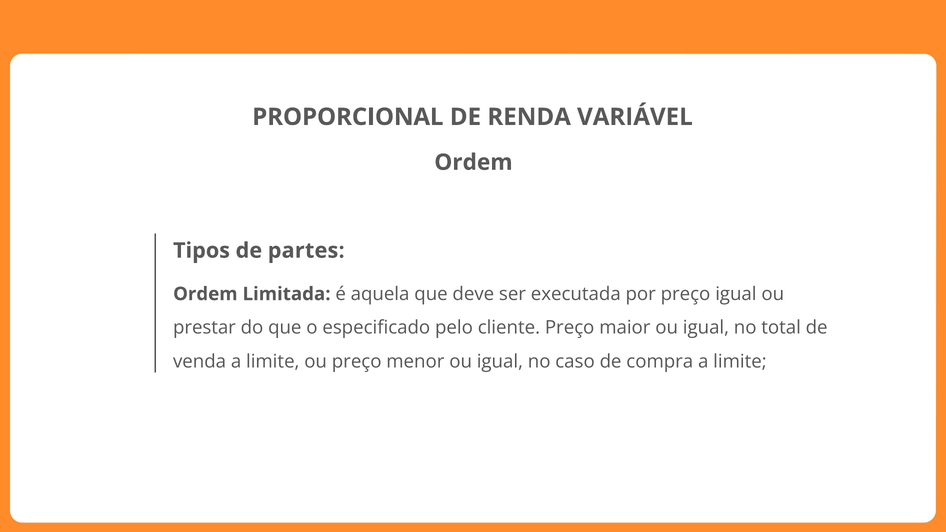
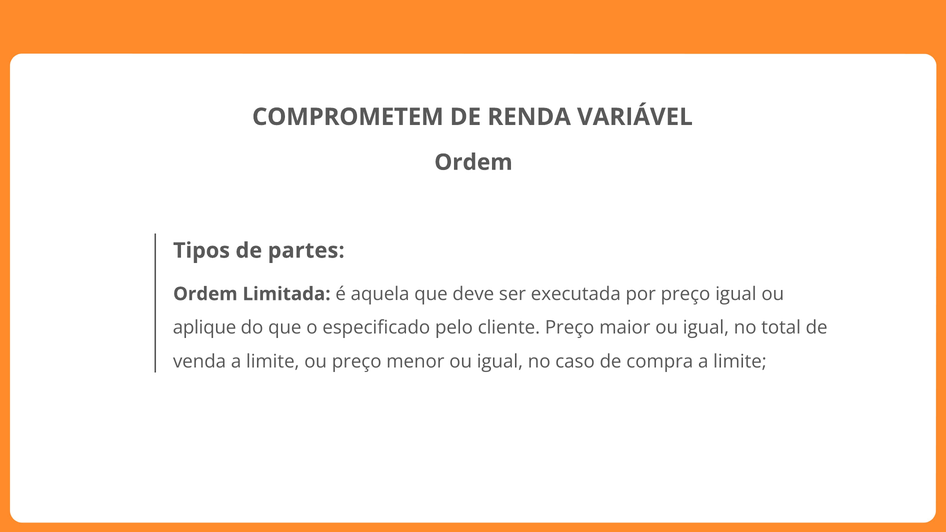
PROPORCIONAL: PROPORCIONAL -> COMPROMETEM (348, 117)
prestar: prestar -> aplique (205, 328)
